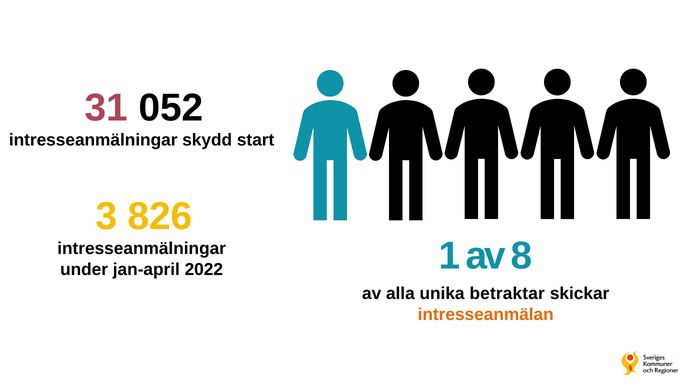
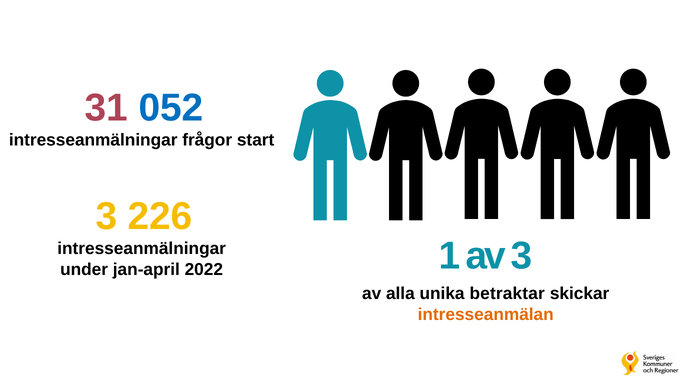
052 colour: black -> blue (171, 108)
skydd: skydd -> frågor (207, 140)
826: 826 -> 226 (160, 217)
av 8: 8 -> 3 (522, 256)
